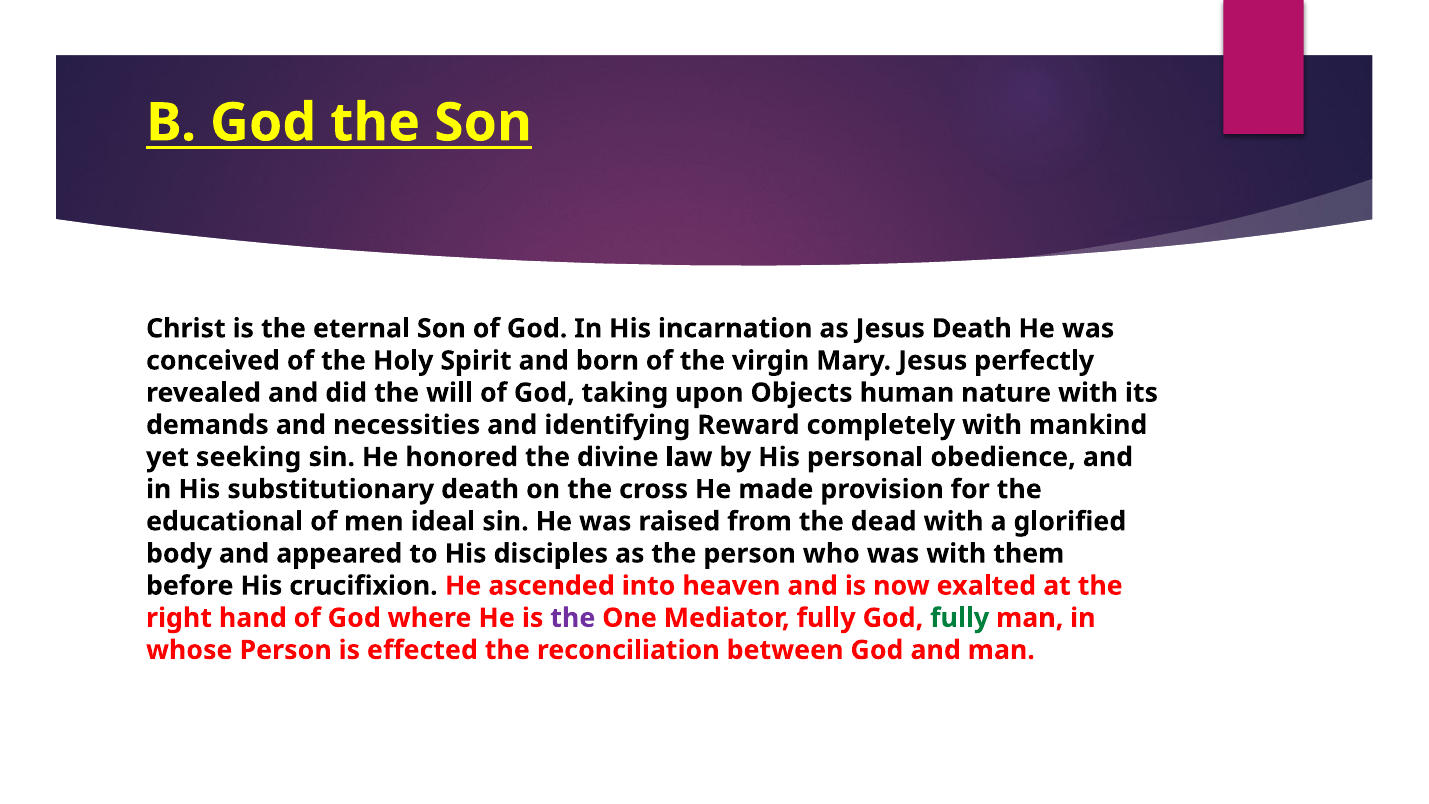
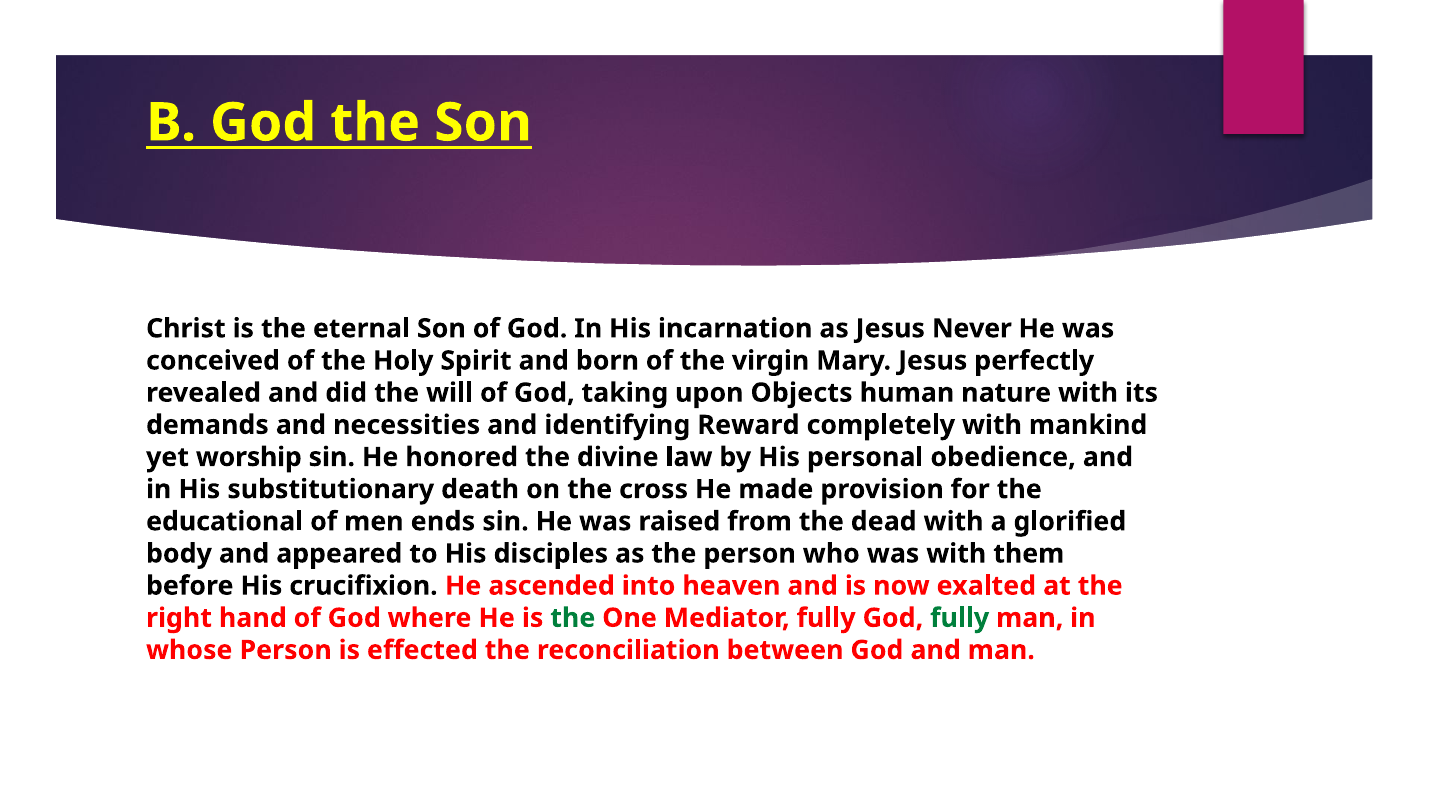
Jesus Death: Death -> Never (972, 328)
seeking: seeking -> worship (249, 457)
ideal: ideal -> ends (443, 521)
the colour: purple -> green (573, 618)
